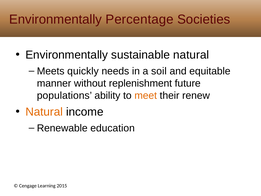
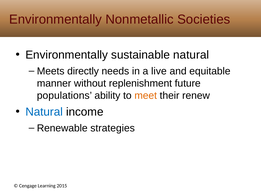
Percentage: Percentage -> Nonmetallic (140, 19)
quickly: quickly -> directly (83, 71)
soil: soil -> live (159, 71)
Natural colour: orange -> blue (44, 112)
education: education -> strategies (113, 128)
